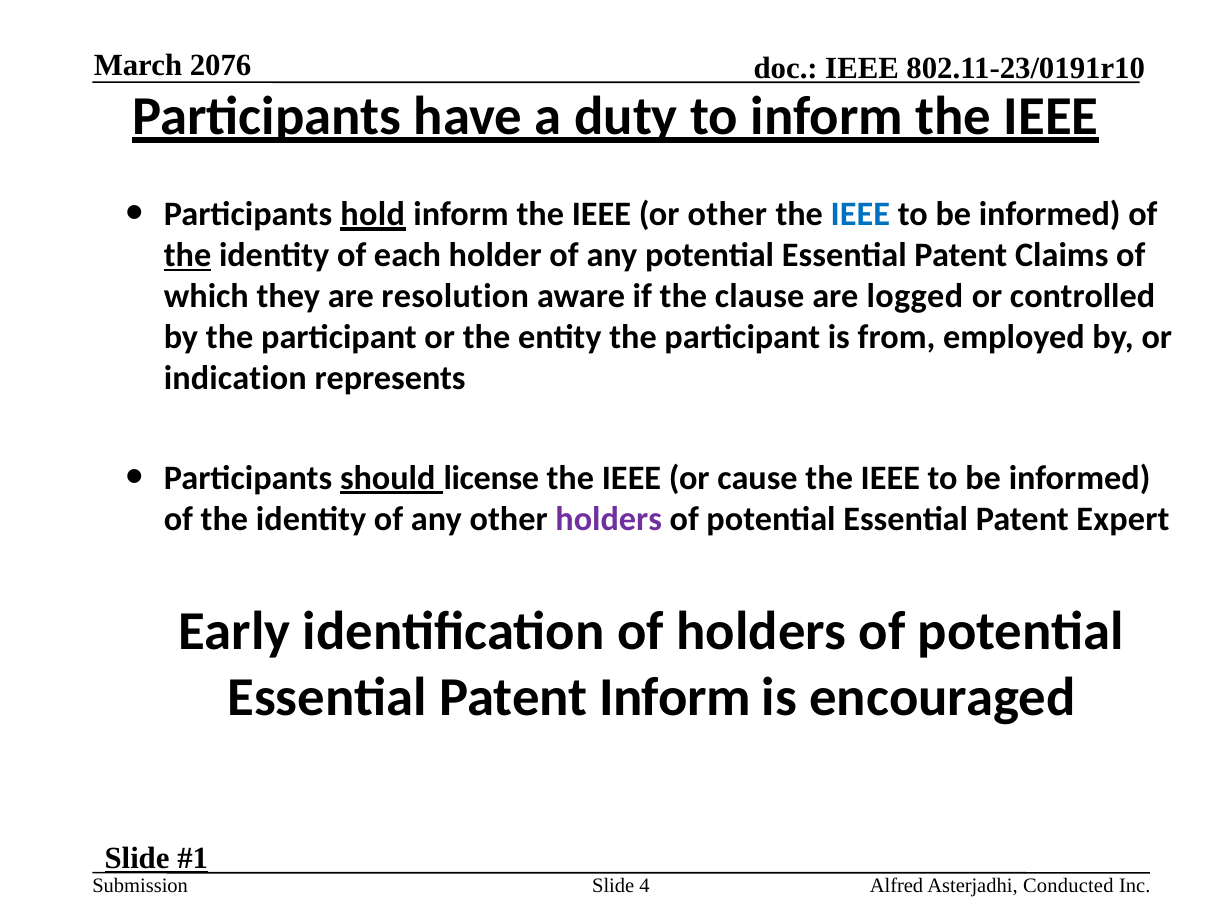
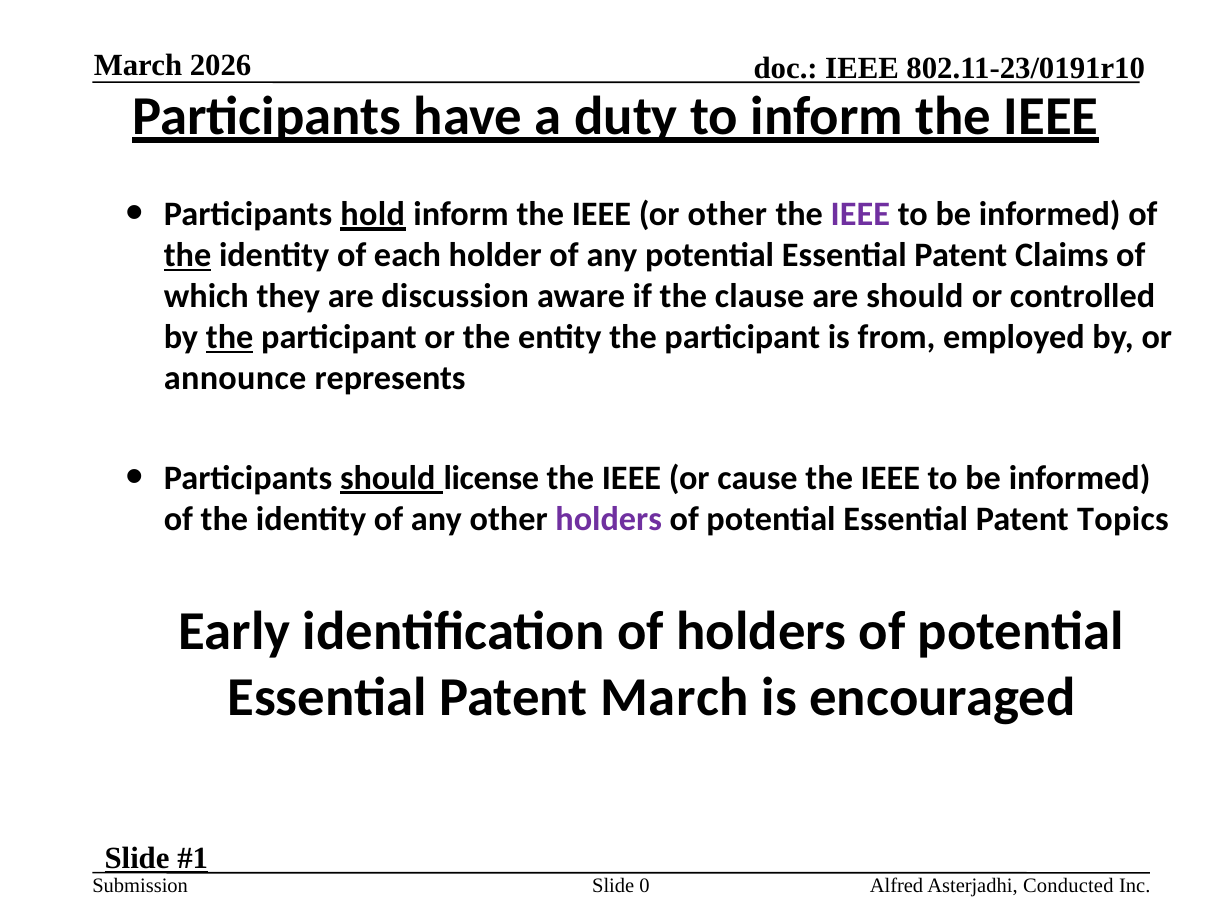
2076: 2076 -> 2026 (221, 65)
IEEE colour: blue -> purple (860, 214)
resolution: resolution -> discussion (455, 296)
are logged: logged -> should (915, 296)
the underline: none -> present (230, 337)
indication: indication -> announce (235, 378)
Expert: Expert -> Topics (1123, 519)
Patent Inform: Inform -> March (674, 698)
4: 4 -> 0 (645, 886)
